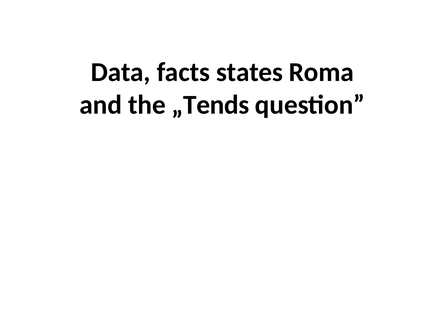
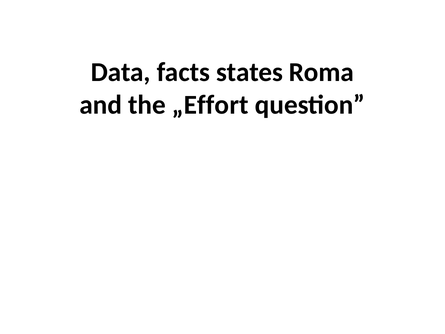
„Tends: „Tends -> „Effort (210, 105)
